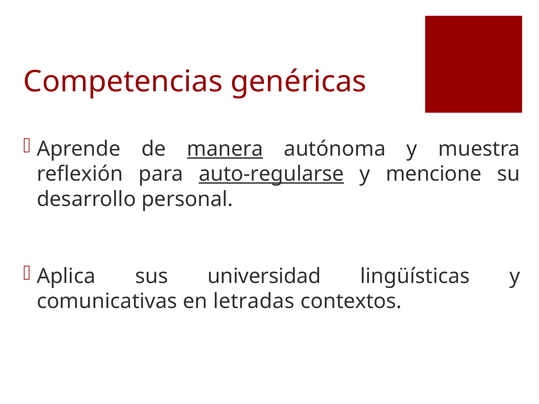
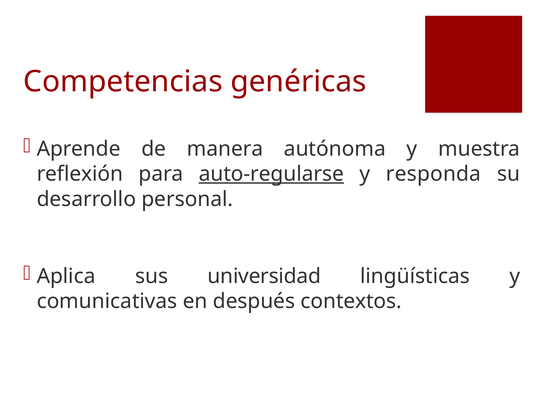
manera underline: present -> none (225, 149)
mencione: mencione -> responda (433, 174)
letradas: letradas -> después (254, 301)
